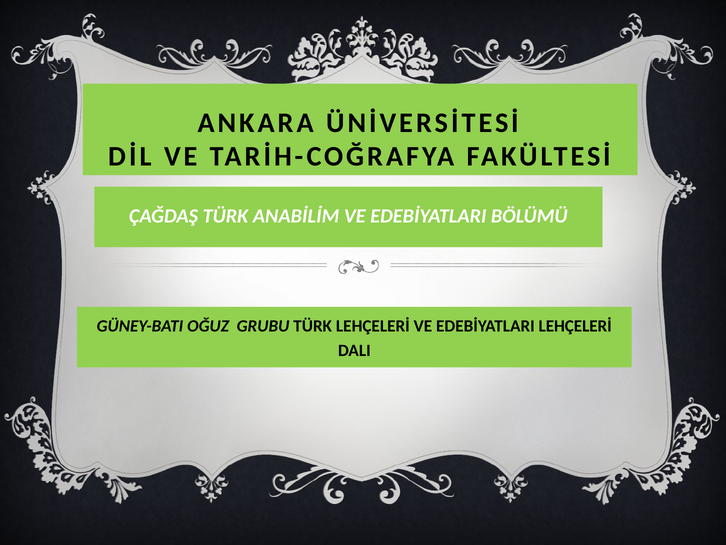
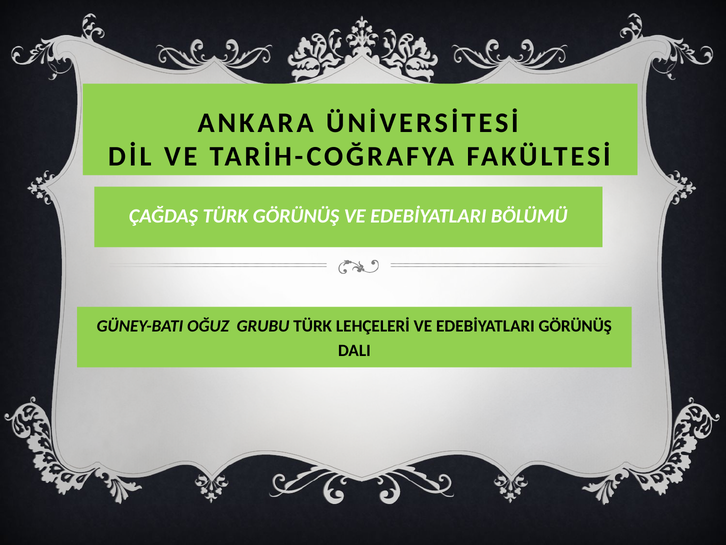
TÜRK ANABİLİM: ANABİLİM -> GÖRÜNÜŞ (296, 216)
EDEBİYATLARI LEHÇELERİ: LEHÇELERİ -> GÖRÜNÜŞ (575, 326)
